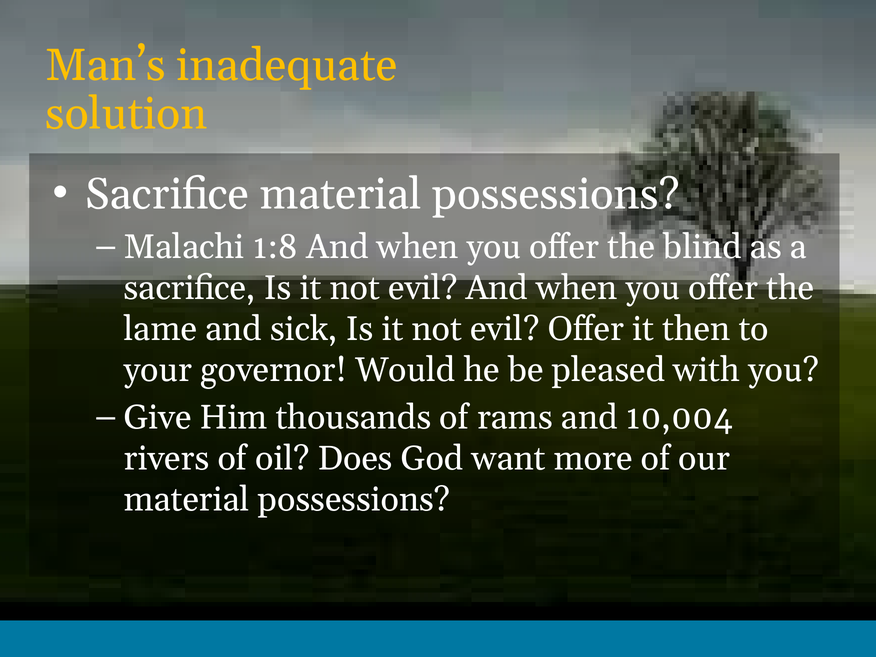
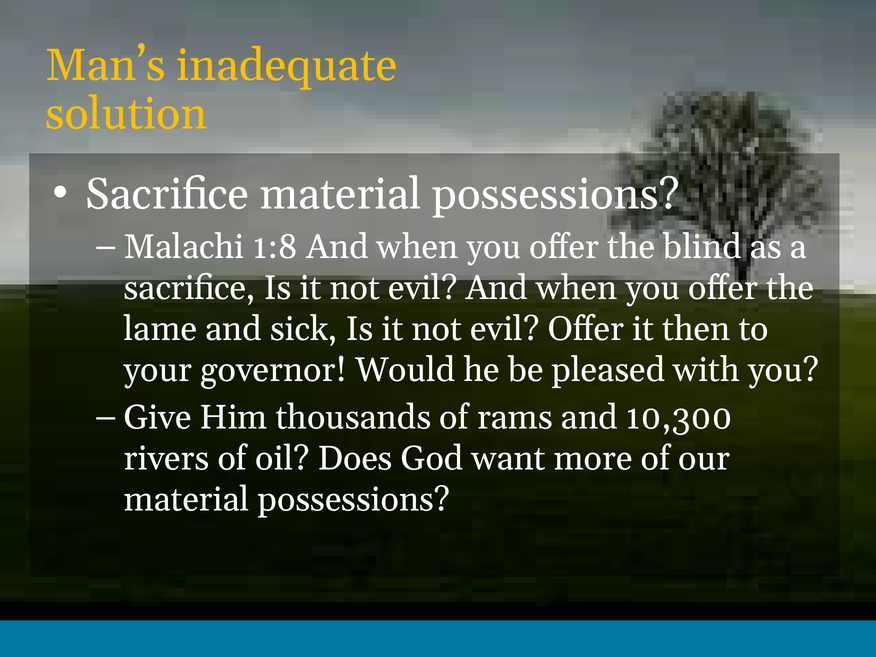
10,004: 10,004 -> 10,300 (679, 418)
